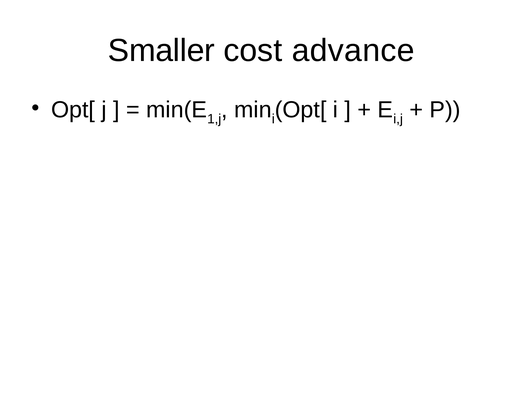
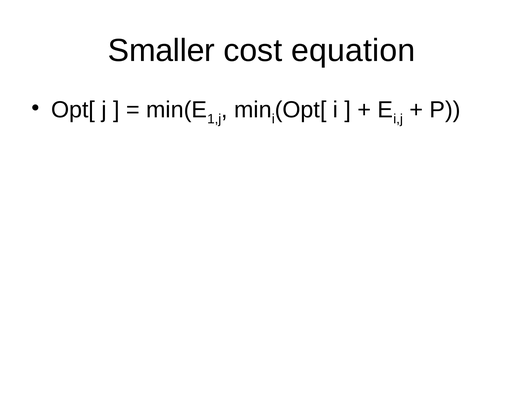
advance: advance -> equation (353, 51)
